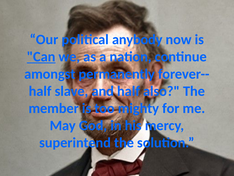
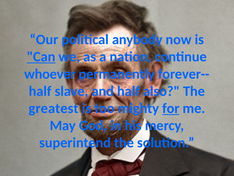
amongst: amongst -> whoever (50, 74)
member: member -> greatest (54, 108)
for underline: none -> present (171, 108)
